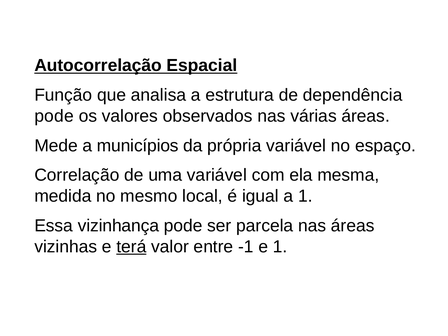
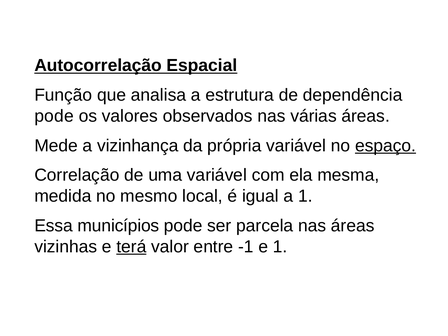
municípios: municípios -> vizinhança (138, 146)
espaço underline: none -> present (386, 146)
vizinhança: vizinhança -> municípios (118, 226)
